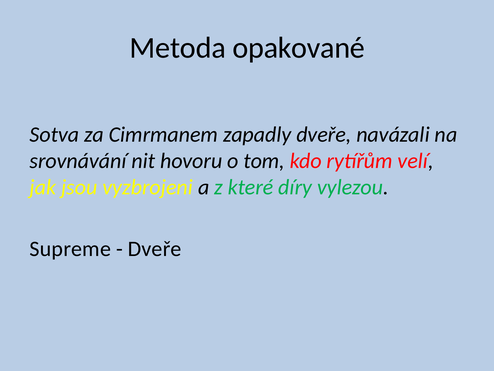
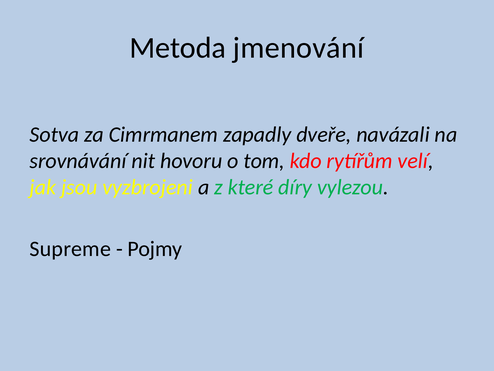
opakované: opakované -> jmenování (298, 48)
Dveře: Dveře -> Pojmy (155, 249)
